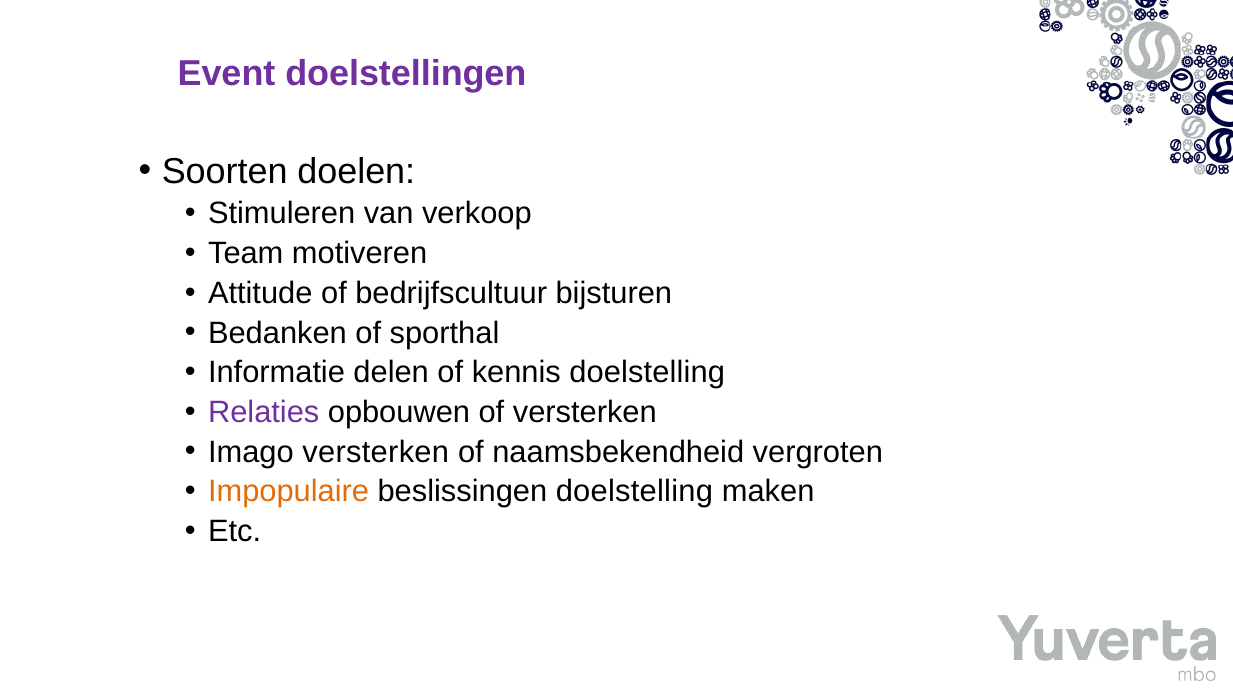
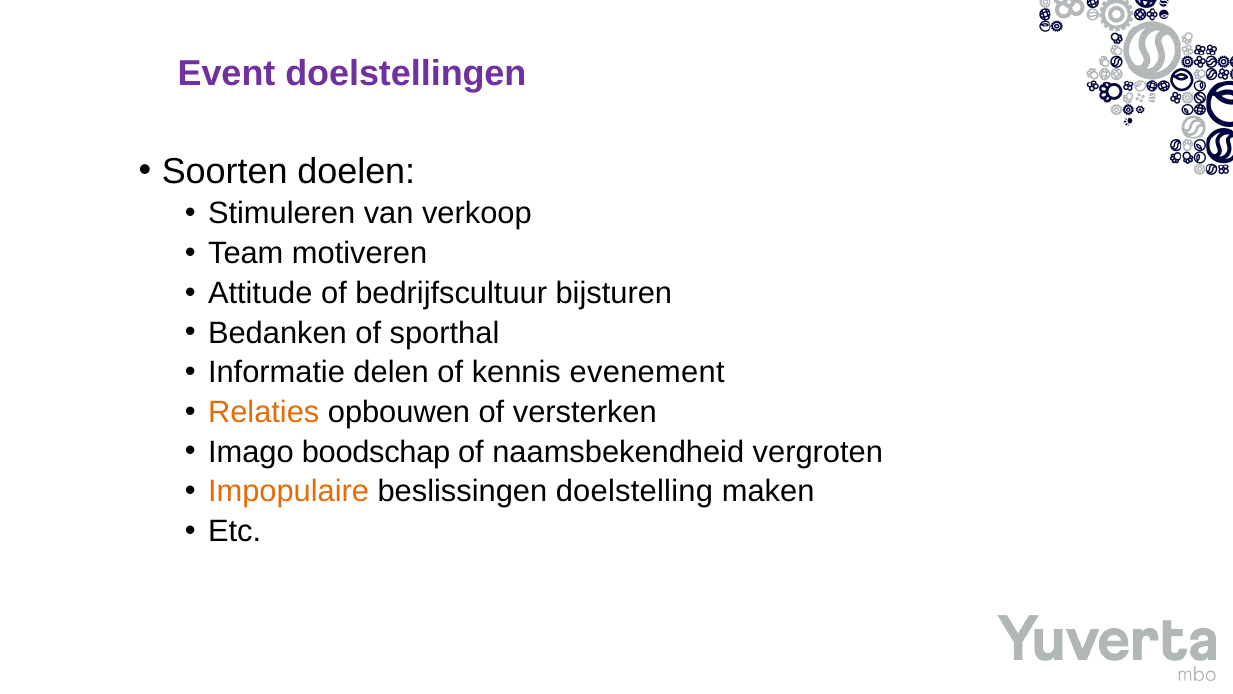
kennis doelstelling: doelstelling -> evenement (647, 372)
Relaties colour: purple -> orange (264, 412)
Imago versterken: versterken -> boodschap (376, 452)
